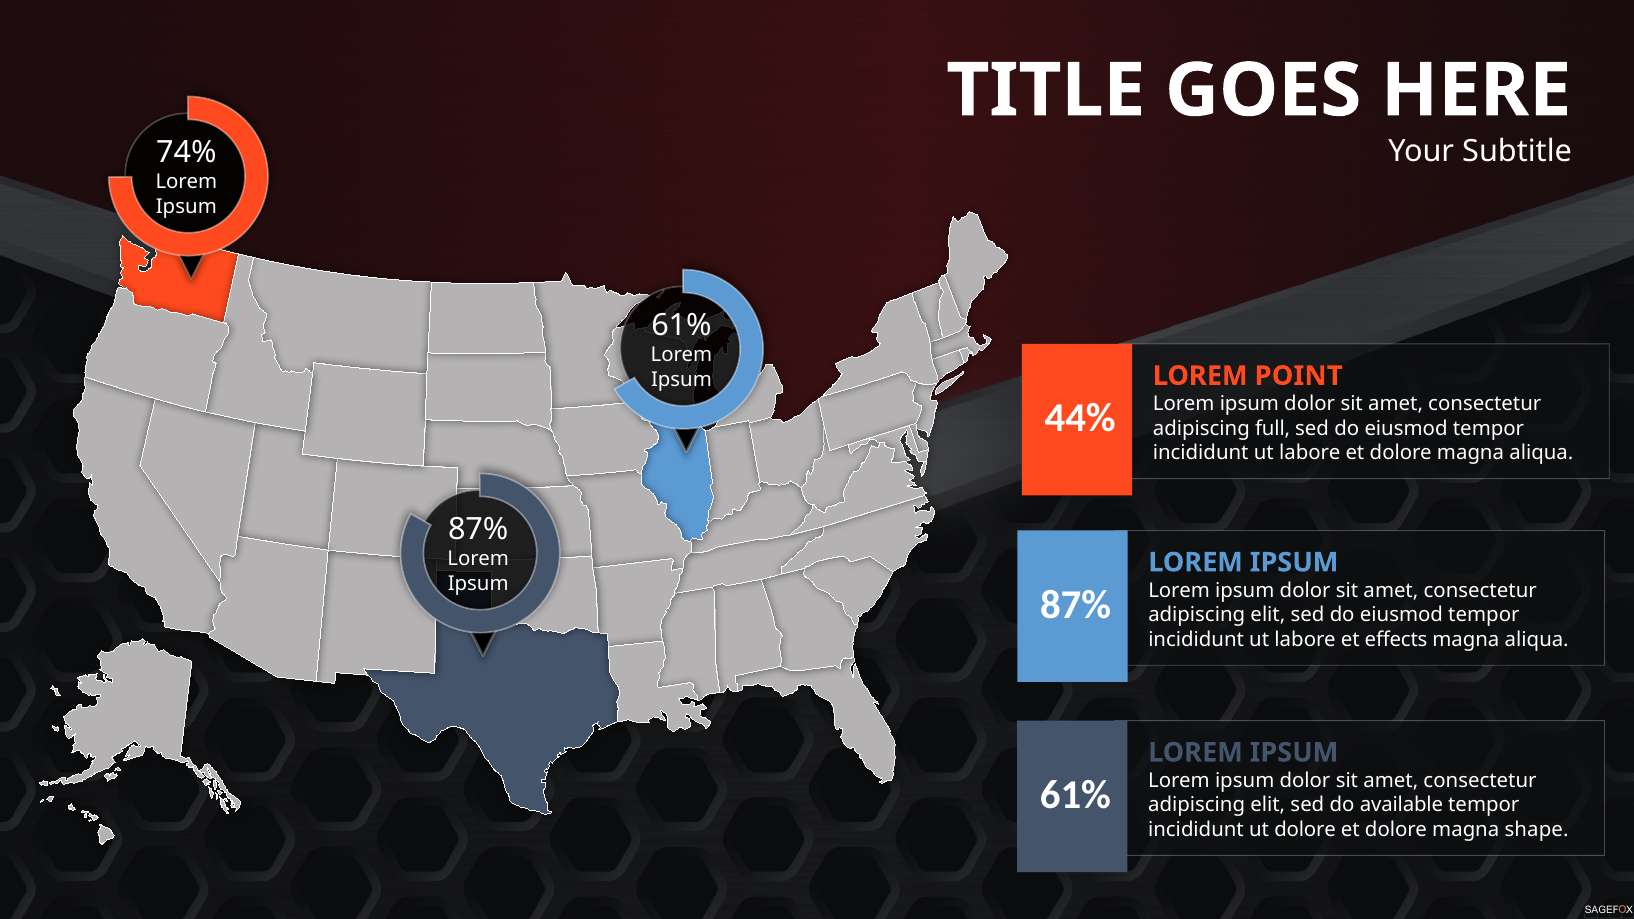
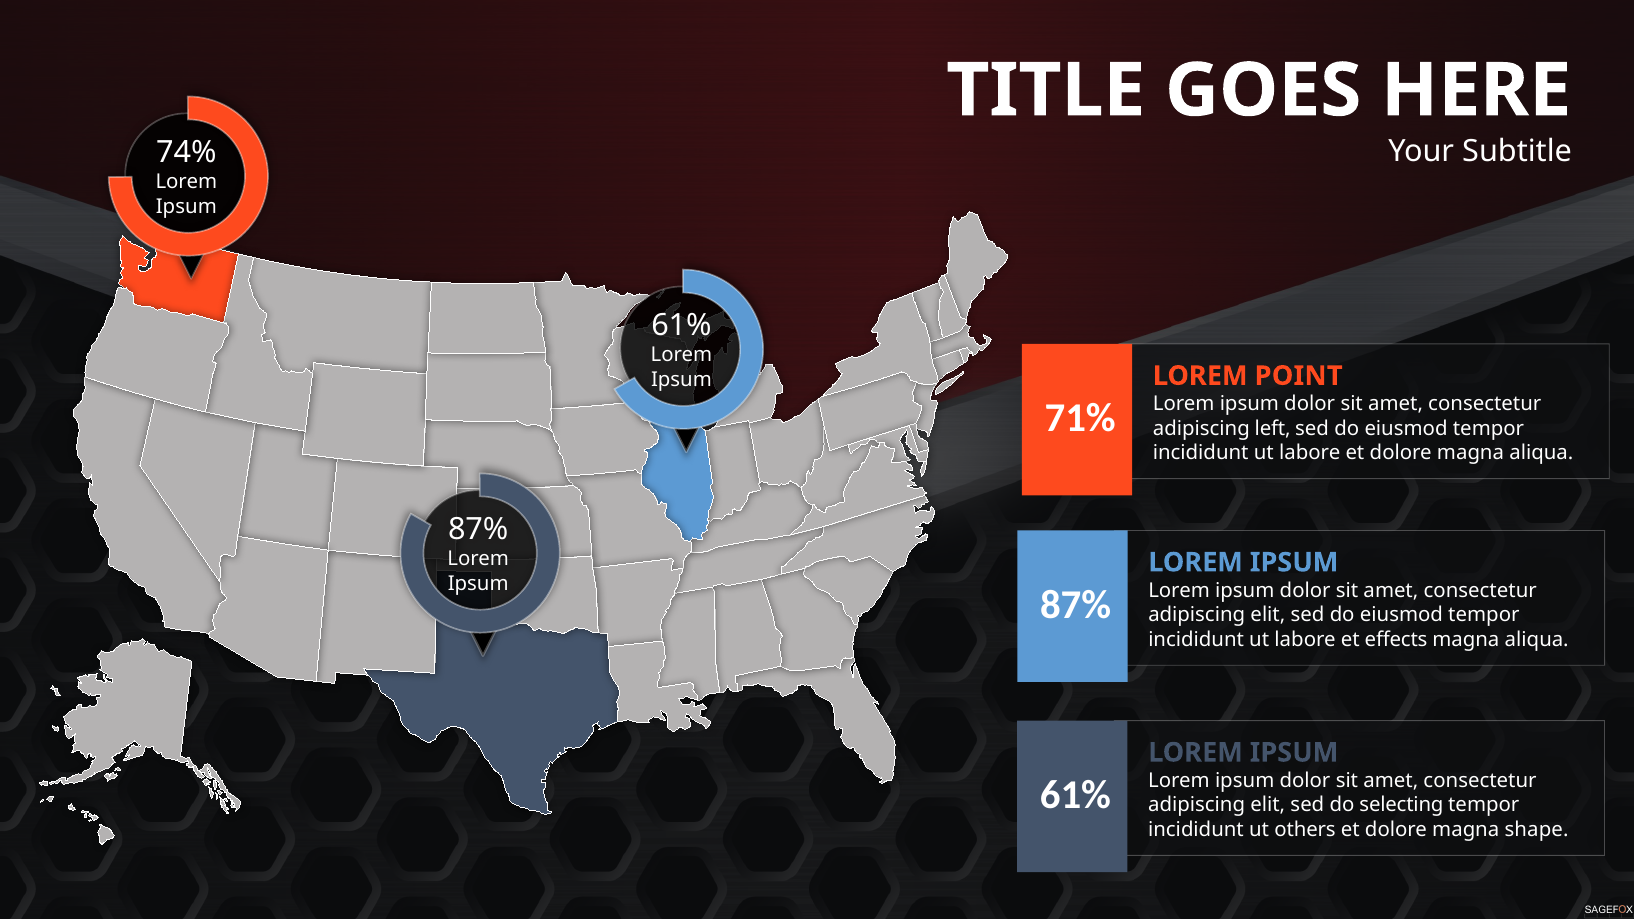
44%: 44% -> 71% (1080, 418)
full: full -> left (1273, 429)
available: available -> selecting (1401, 805)
ut dolore: dolore -> others (1305, 830)
